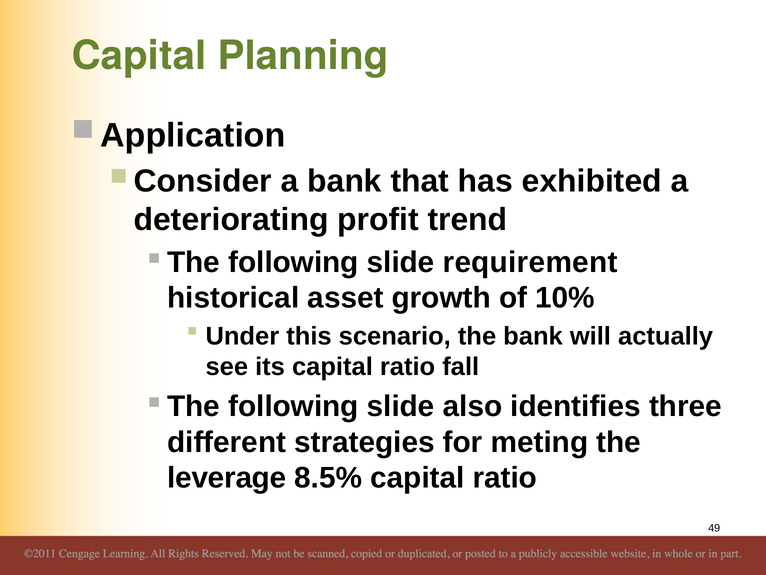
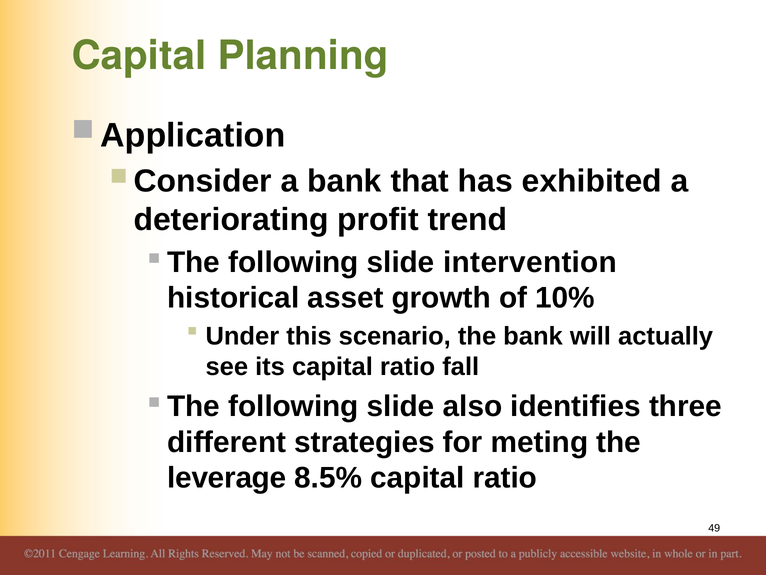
requirement: requirement -> intervention (530, 262)
